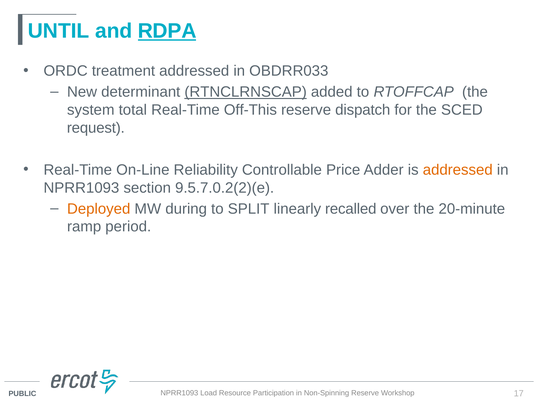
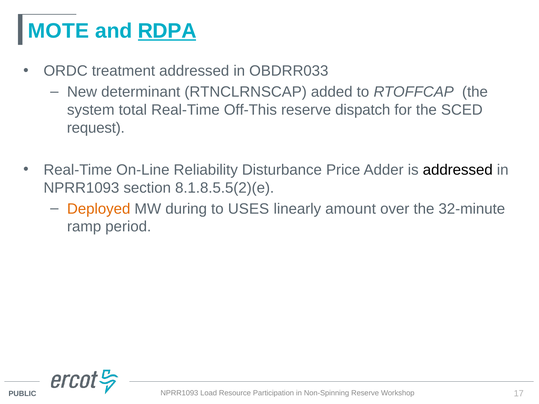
UNTIL: UNTIL -> MOTE (58, 31)
RTNCLRNSCAP underline: present -> none (246, 92)
Controllable: Controllable -> Disturbance (282, 170)
addressed colour: orange -> black (458, 170)
9.5.7.0.2(2)(e: 9.5.7.0.2(2)(e -> 8.1.8.5.5(2)(e (225, 188)
SPLIT: SPLIT -> USES (249, 209)
recalled: recalled -> amount (351, 209)
20-minute: 20-minute -> 32-minute (472, 209)
